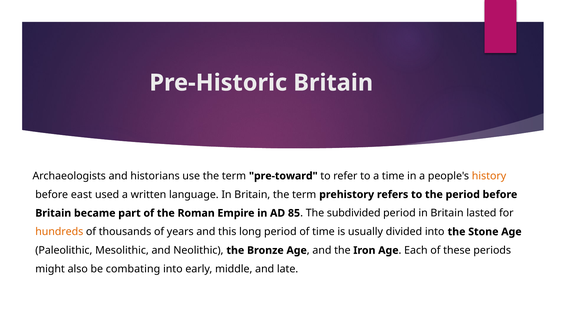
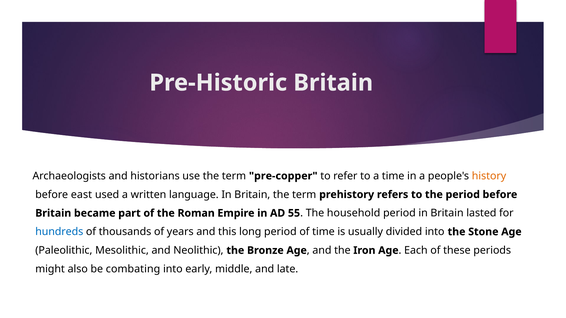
pre-toward: pre-toward -> pre-copper (283, 176)
85: 85 -> 55 (294, 213)
subdivided: subdivided -> household (354, 213)
hundreds colour: orange -> blue (59, 232)
